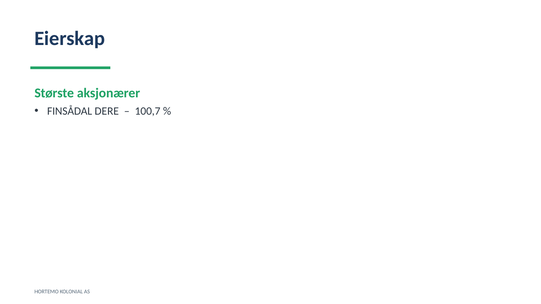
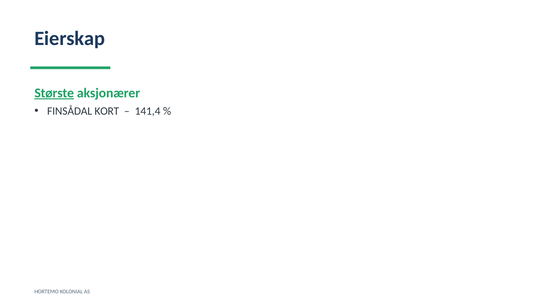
Største underline: none -> present (54, 93)
DERE: DERE -> KORT (107, 111)
100,7: 100,7 -> 141,4 (148, 111)
